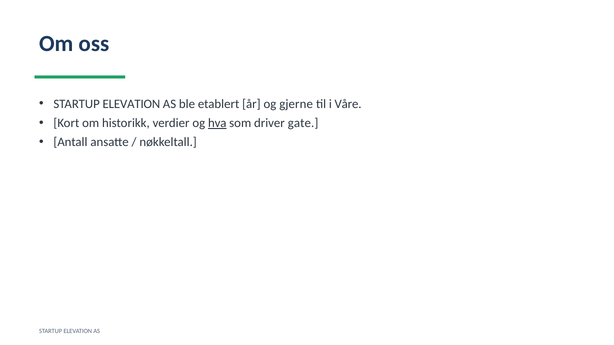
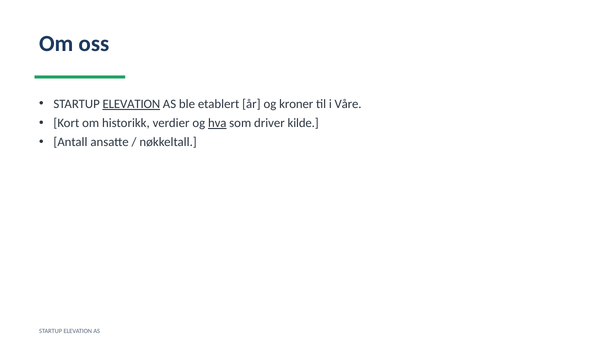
ELEVATION underline: none -> present (131, 104)
gjerne: gjerne -> kroner (296, 104)
gate: gate -> kilde (303, 123)
